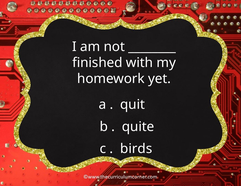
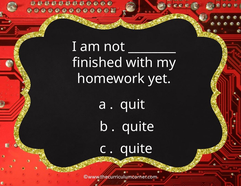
birds: birds -> quite (136, 149)
